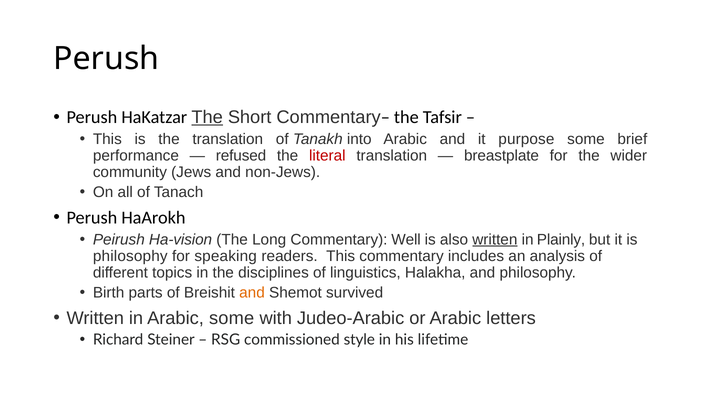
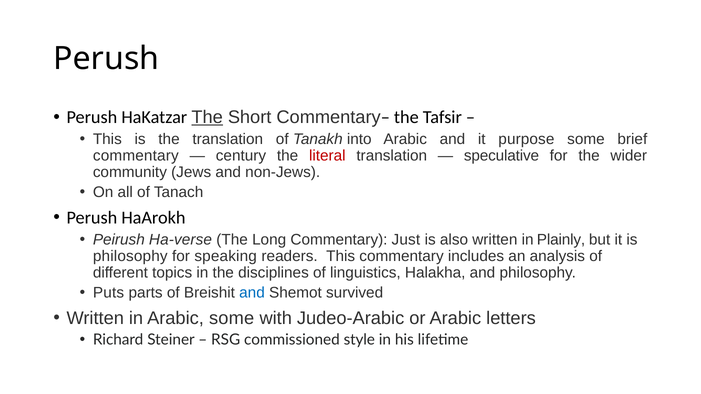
performance: performance -> commentary (136, 156)
refused: refused -> century (241, 156)
breastplate: breastplate -> speculative (502, 156)
Ha-vision: Ha-vision -> Ha-verse (180, 240)
Well: Well -> Just (406, 240)
written underline: present -> none (495, 240)
Birth: Birth -> Puts (109, 293)
and colour: orange -> blue (252, 293)
